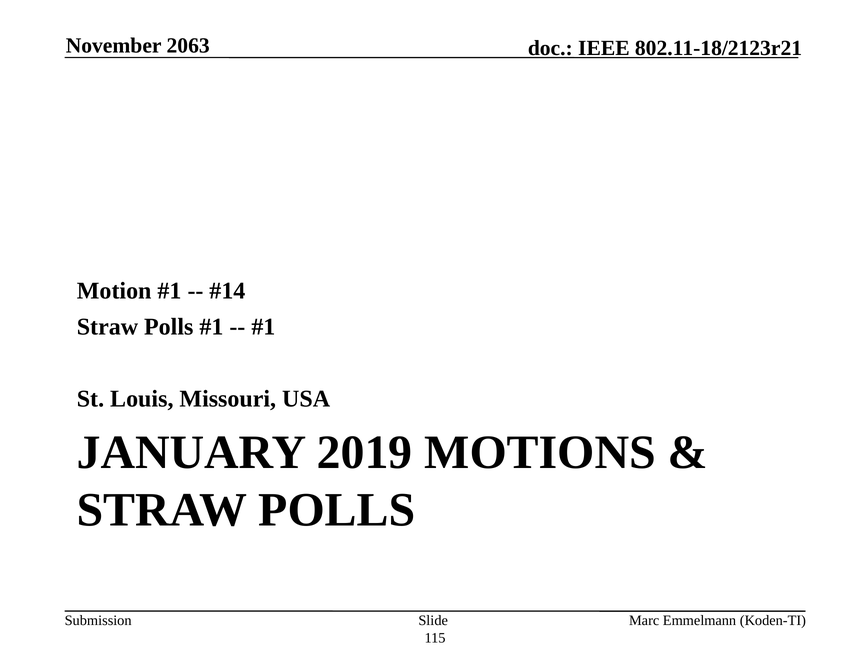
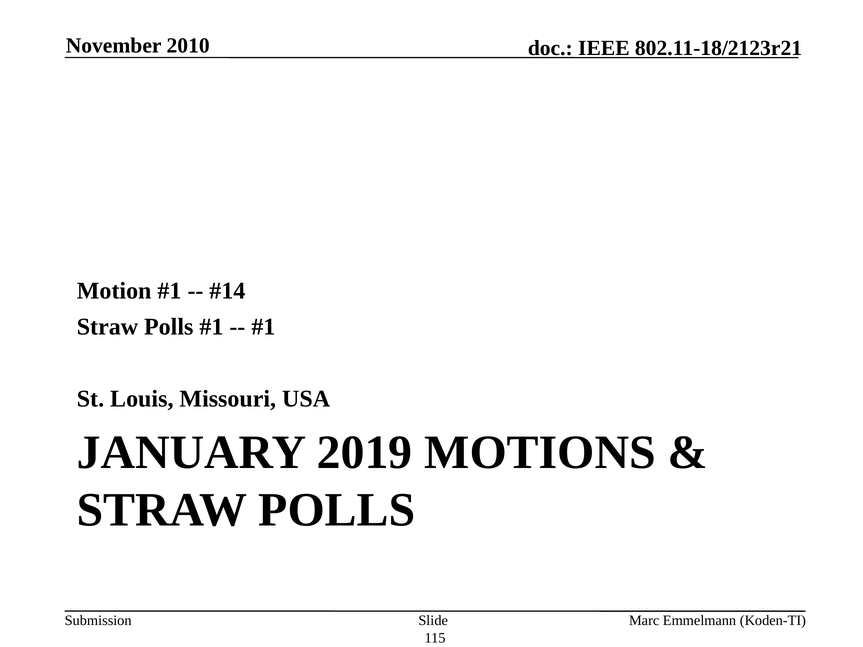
2063: 2063 -> 2010 (188, 46)
